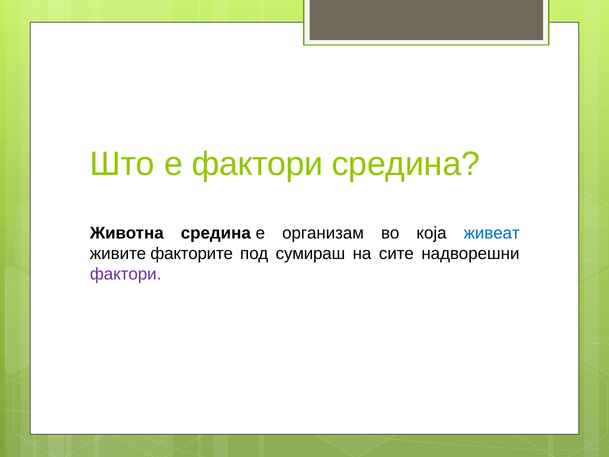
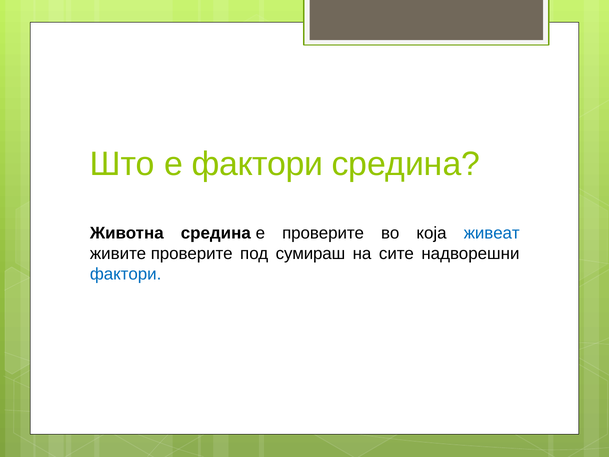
е организам: организам -> проверите (323, 233)
живите факторите: факторите -> проверите (192, 254)
фактори colour: purple -> blue (126, 274)
